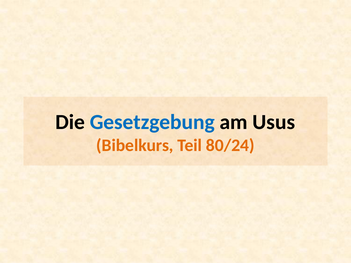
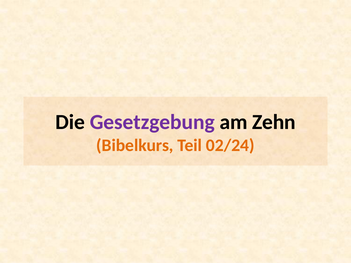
Gesetzgebung colour: blue -> purple (152, 122)
Usus: Usus -> Zehn (274, 122)
80/24: 80/24 -> 02/24 (230, 145)
